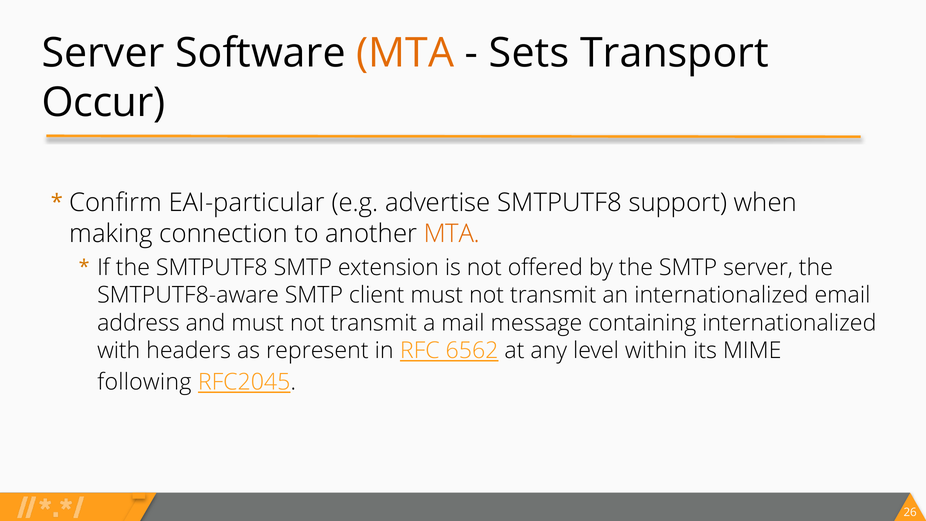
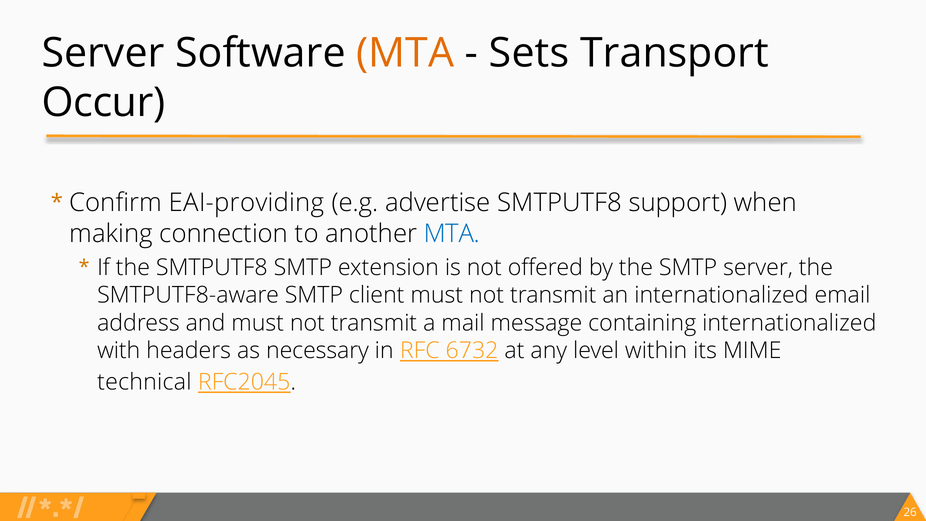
EAI-particular: EAI-particular -> EAI-providing (247, 203)
MTA colour: orange -> blue (452, 234)
represent: represent -> necessary (317, 351)
6562: 6562 -> 6732 (472, 351)
following: following -> technical (144, 382)
